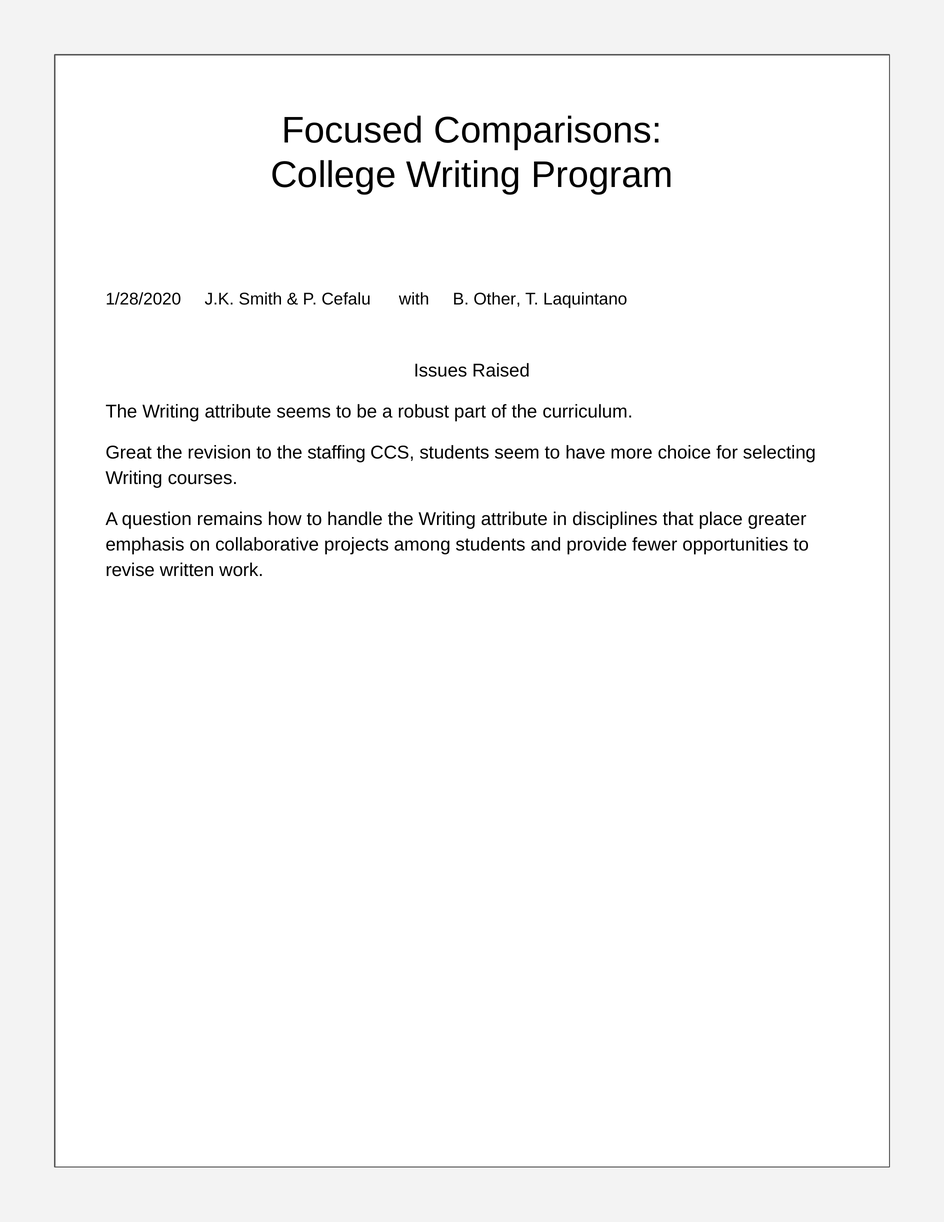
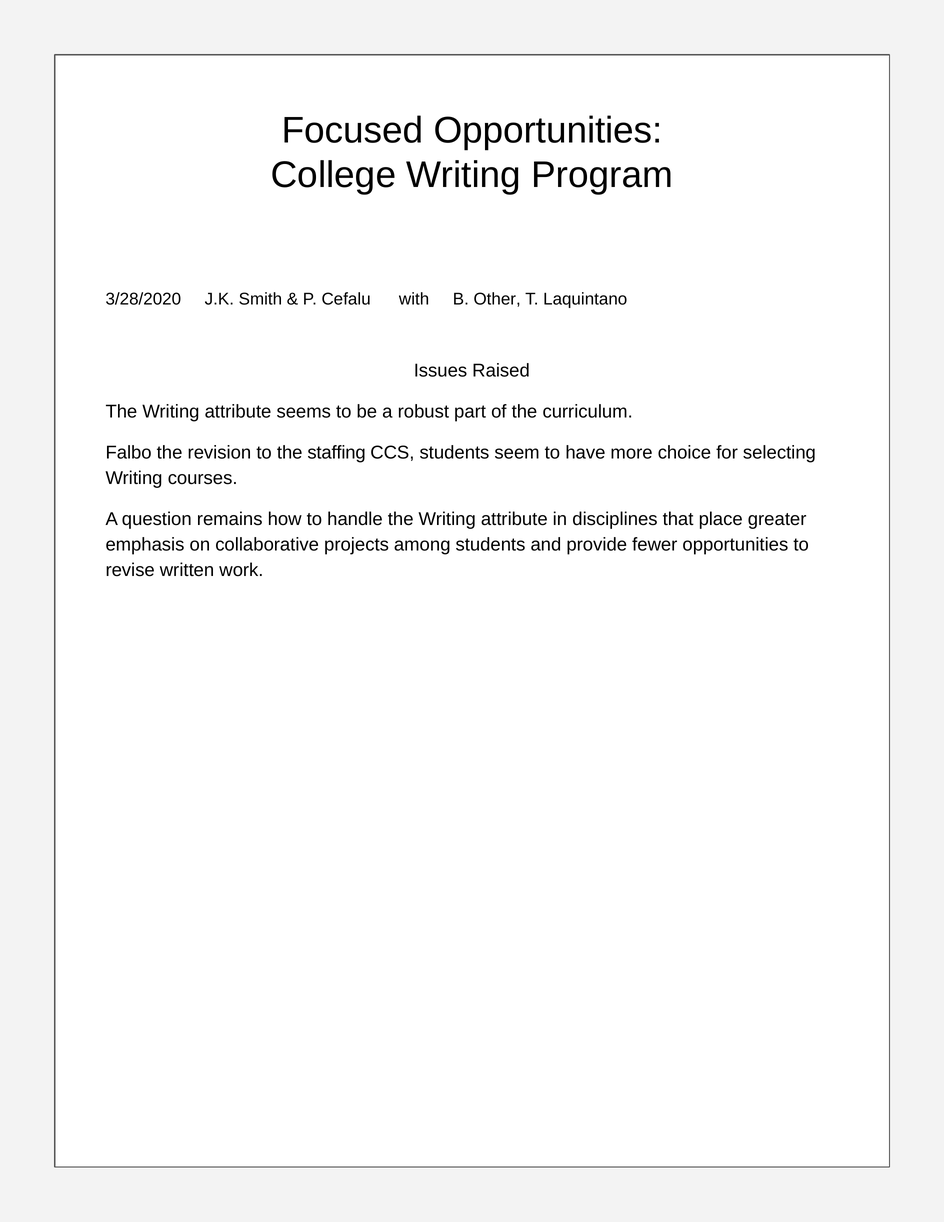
Focused Comparisons: Comparisons -> Opportunities (548, 130)
1/28/2020: 1/28/2020 -> 3/28/2020 (143, 299)
Great: Great -> Falbo (129, 453)
